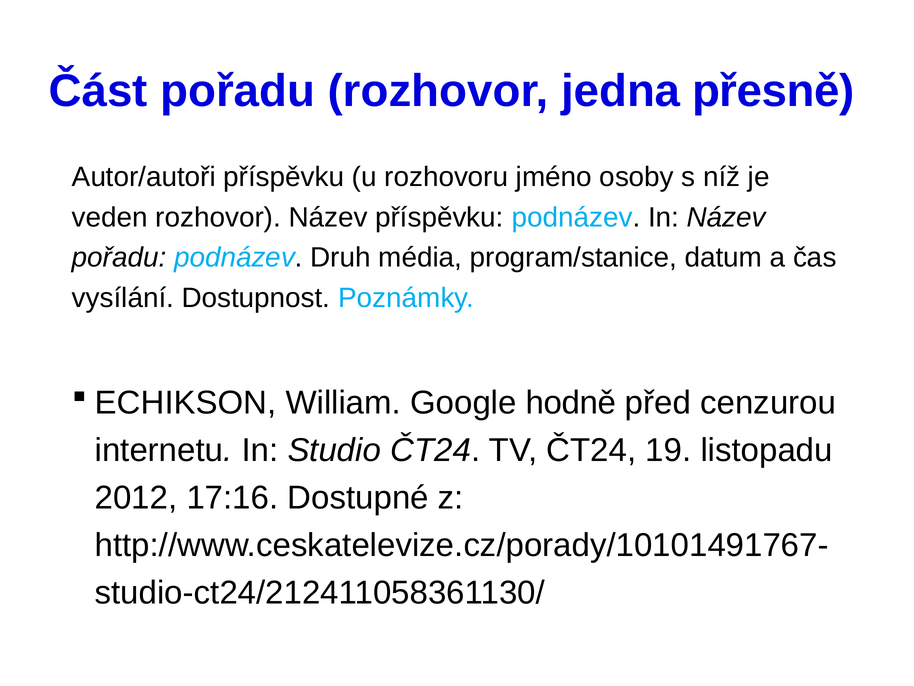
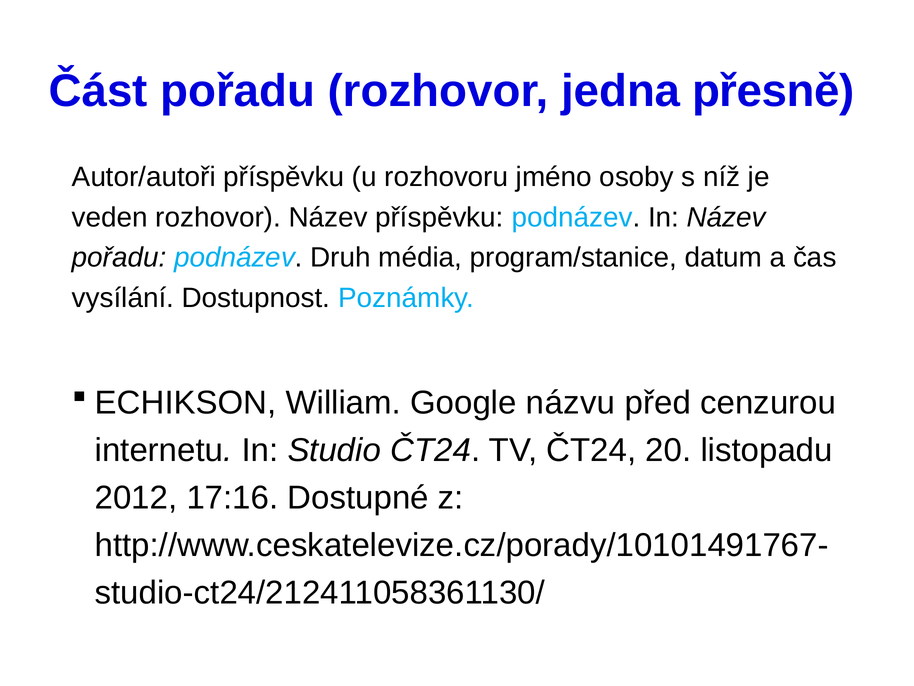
hodně: hodně -> názvu (571, 403)
19: 19 -> 20 (668, 450)
